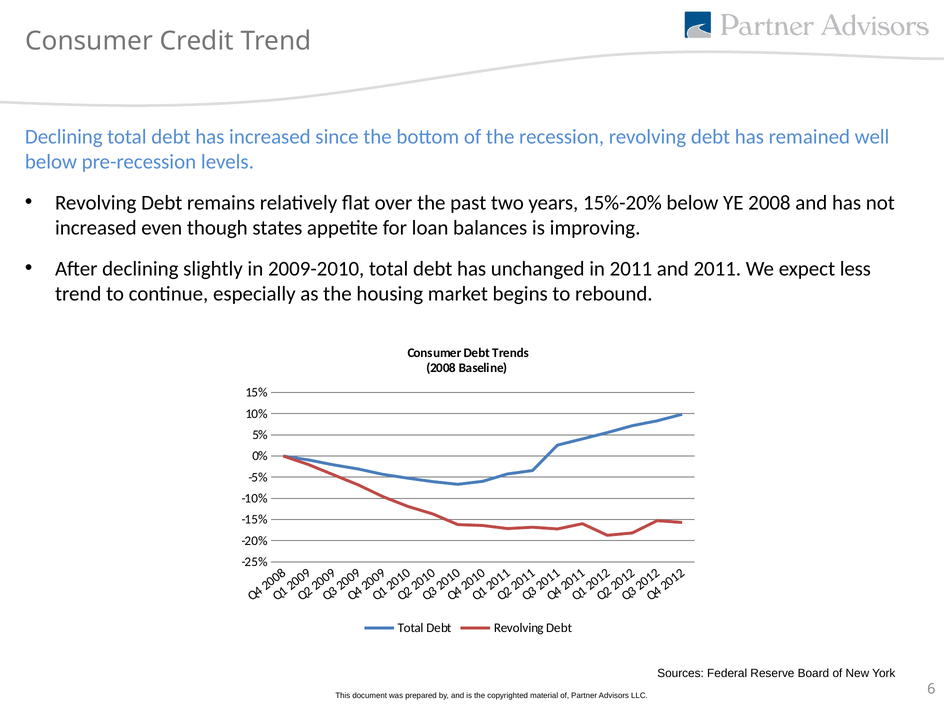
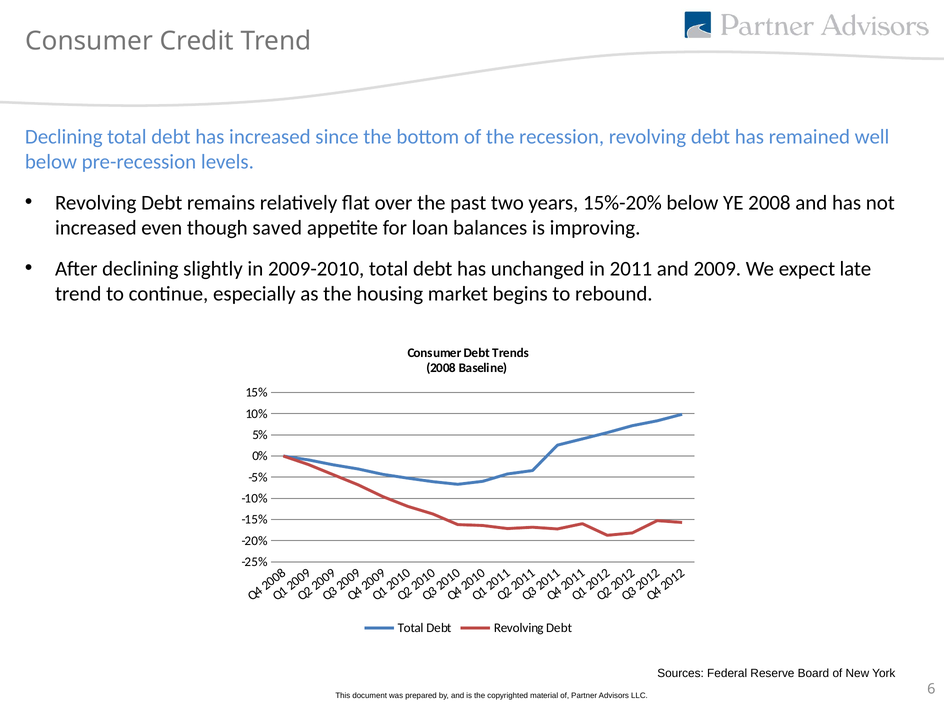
states: states -> saved (277, 228)
and 2011: 2011 -> 2009 (717, 269)
less: less -> late (855, 269)
